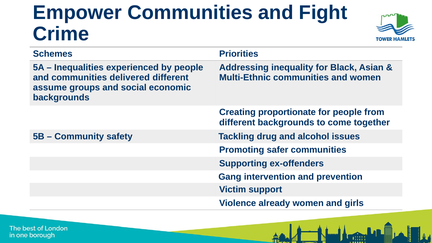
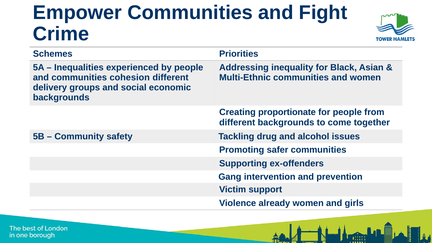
delivered: delivered -> cohesion (130, 77)
assume: assume -> delivery (50, 87)
